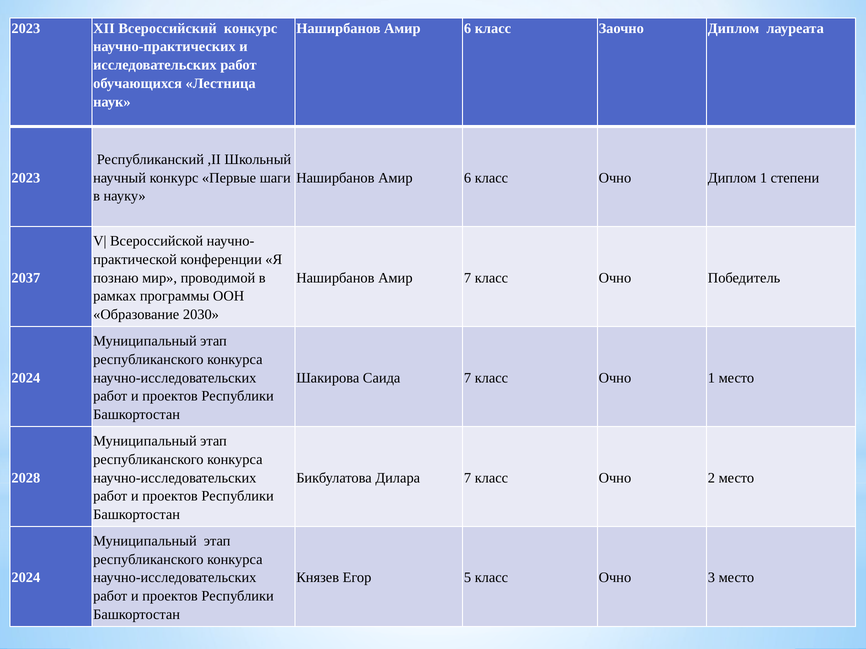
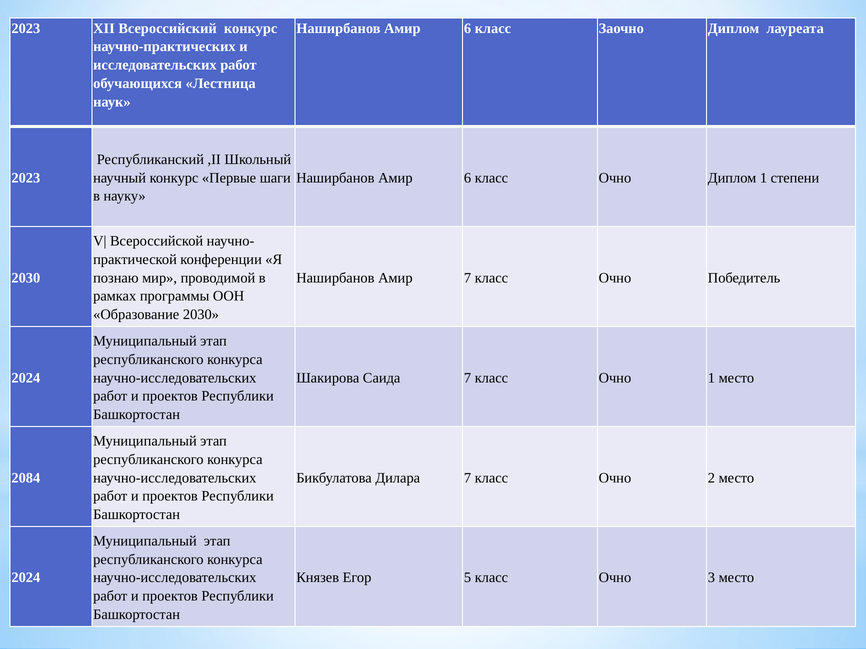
2037: 2037 -> 2030 (26, 278)
2028: 2028 -> 2084 (26, 478)
